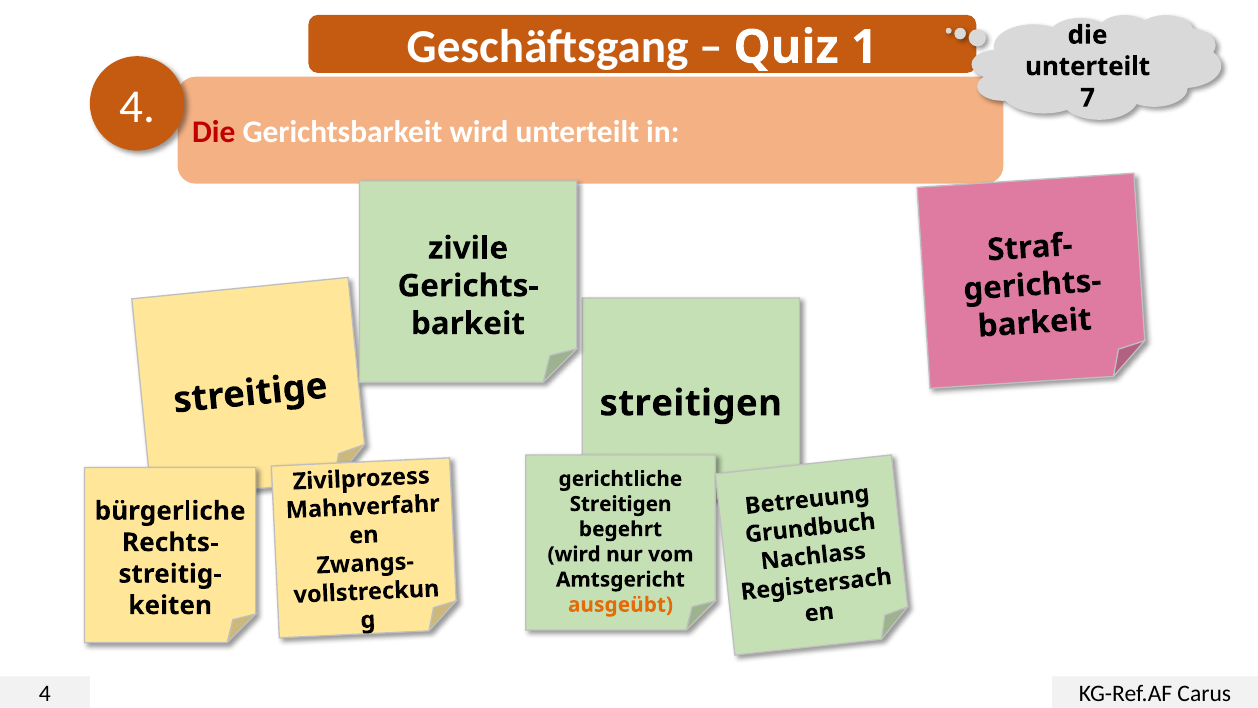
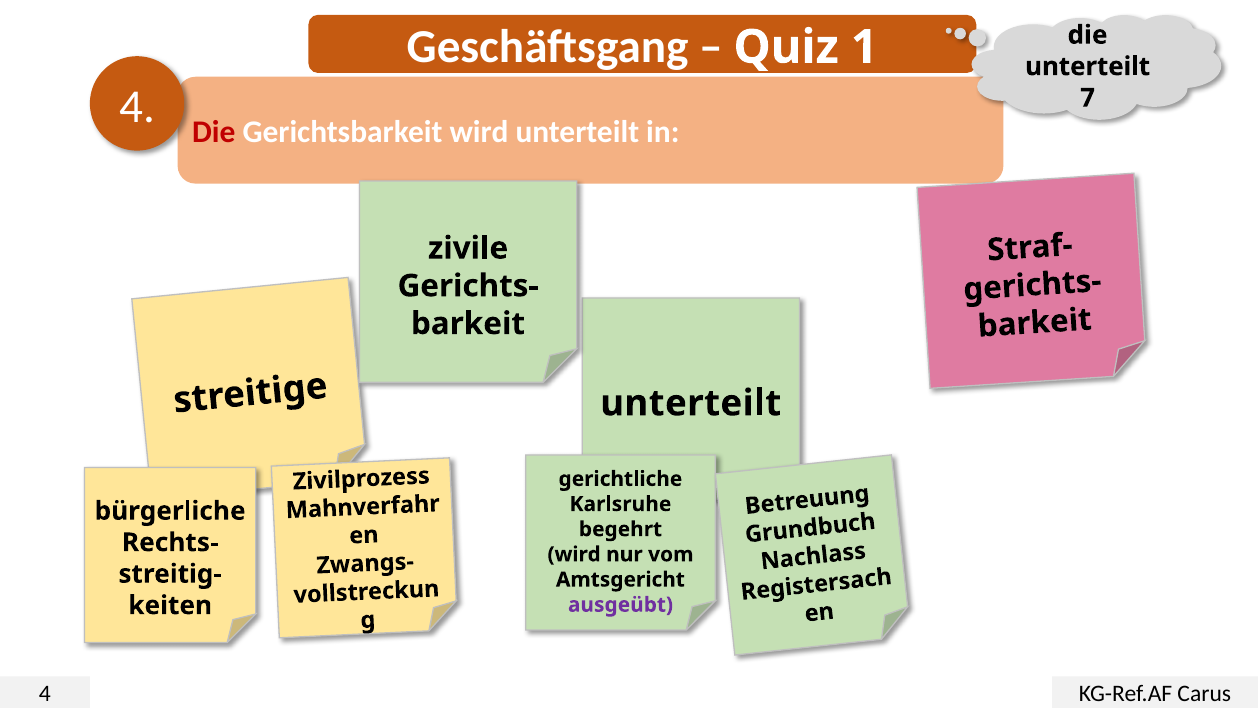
streitigen: streitigen -> unterteilt (691, 403)
Streitigen: Streitigen -> Karlsruhe (620, 504)
ausgeübt colour: orange -> purple (620, 604)
